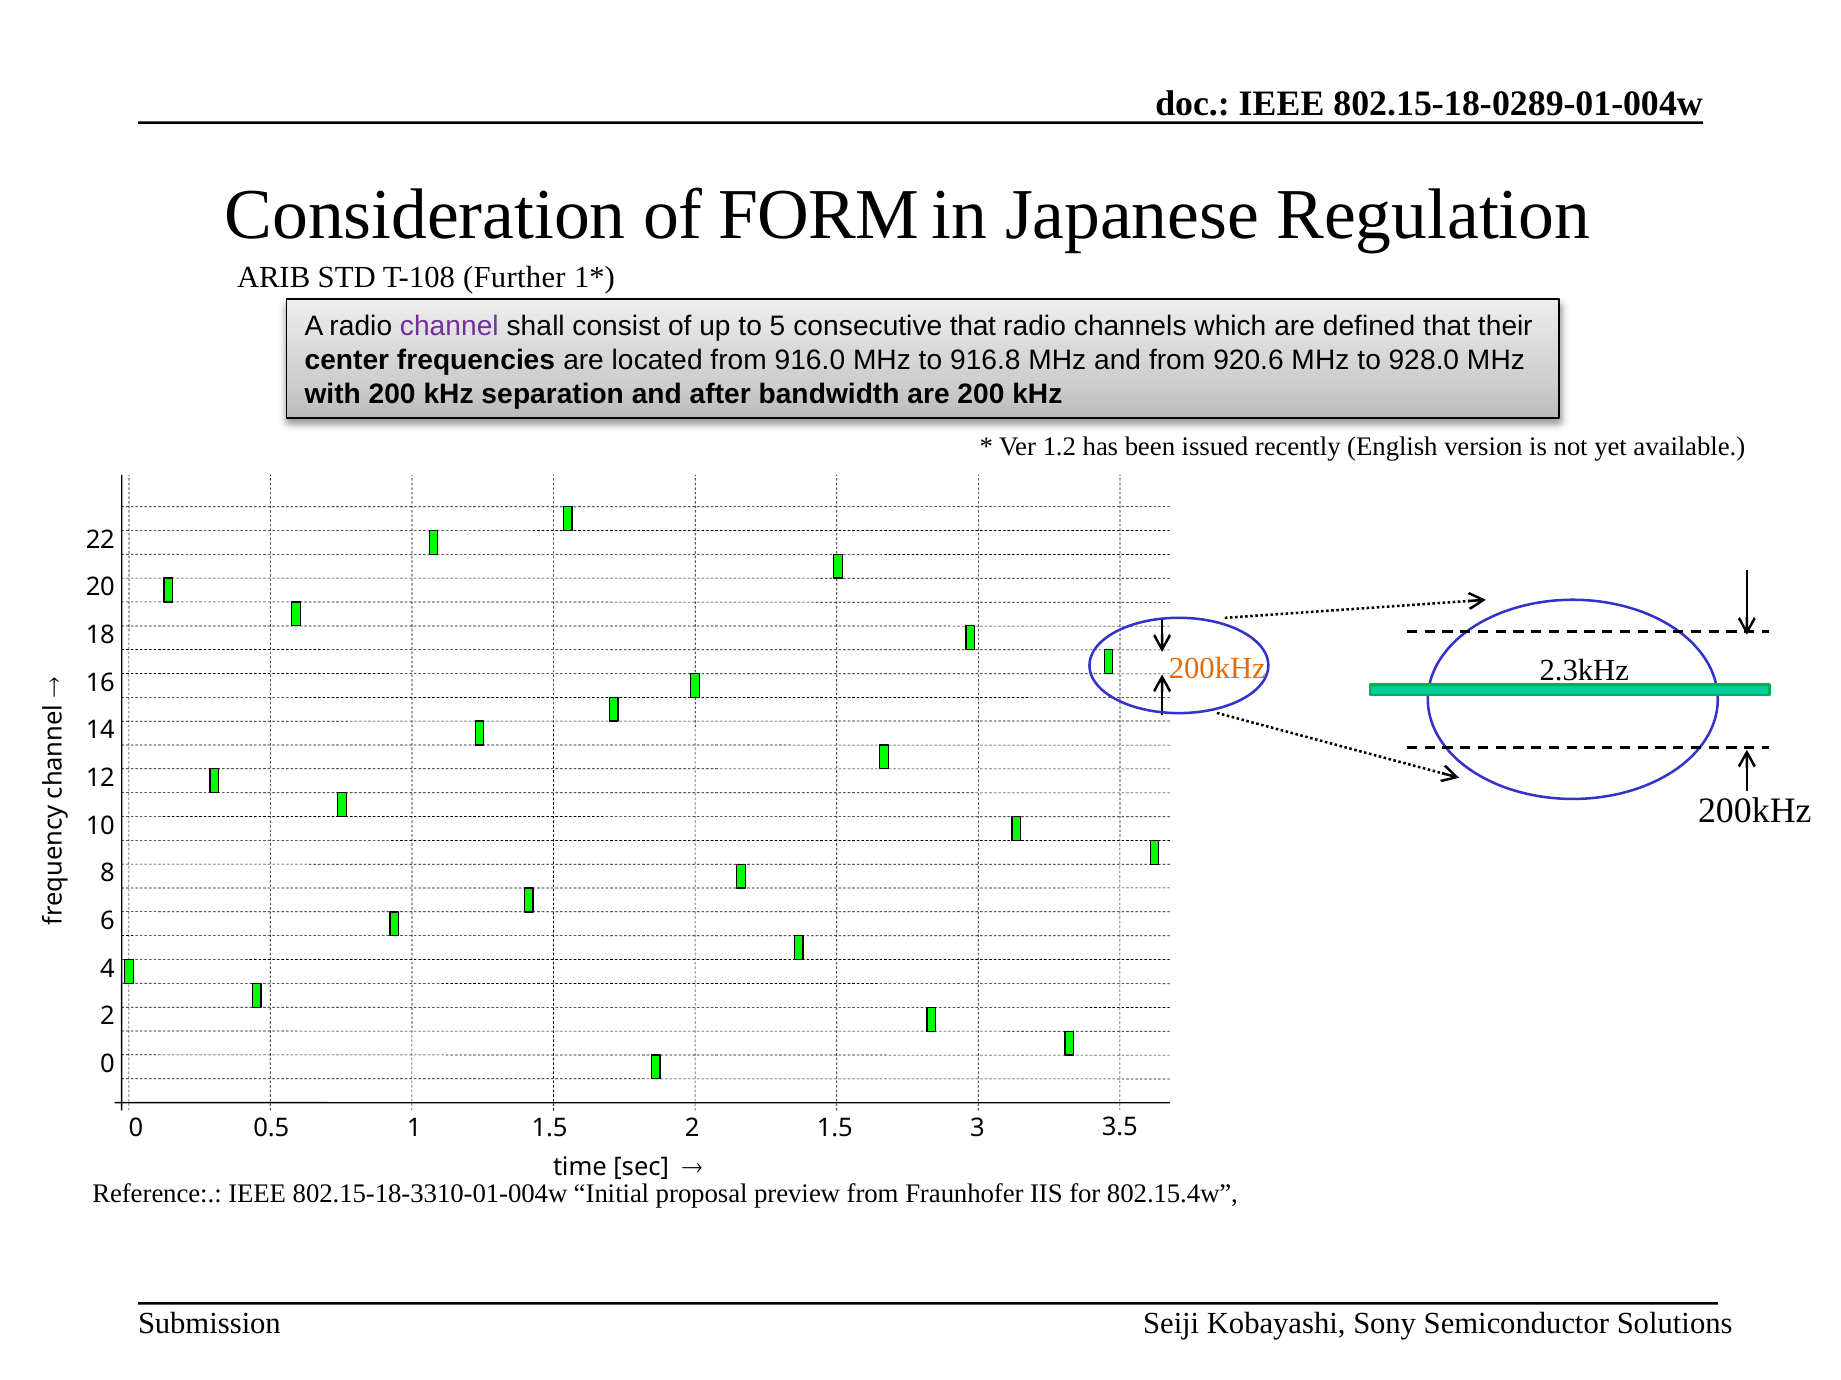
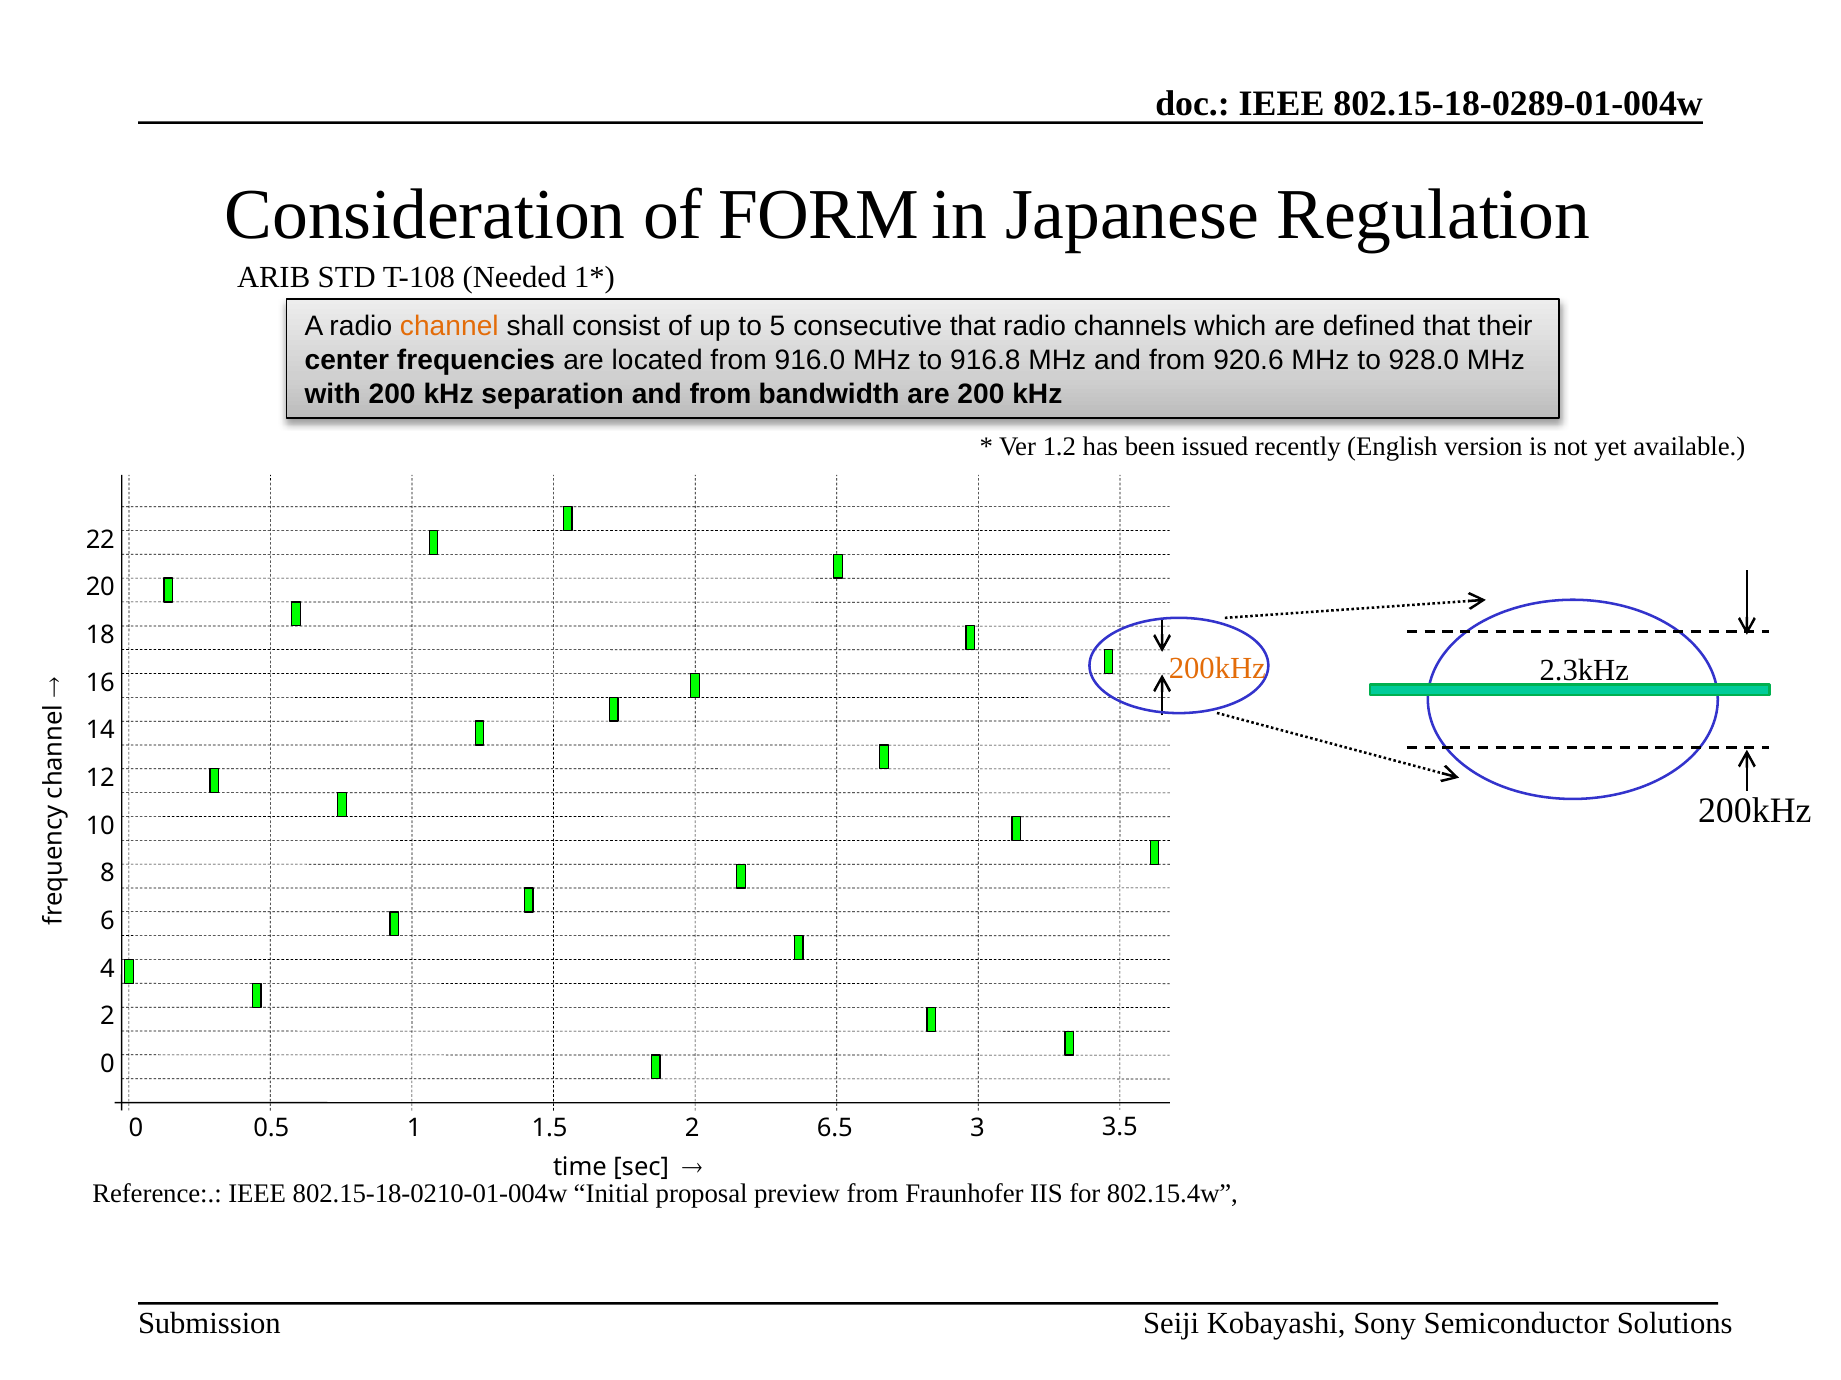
Further: Further -> Needed (515, 277)
channel colour: purple -> orange (449, 327)
separation and after: after -> from (720, 394)
1.5: 1.5 -> 6.5 (835, 1129)
802.15-18-3310-01-004w: 802.15-18-3310-01-004w -> 802.15-18-0210-01-004w (430, 1195)
